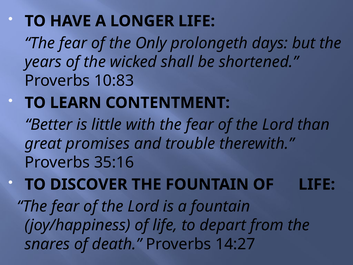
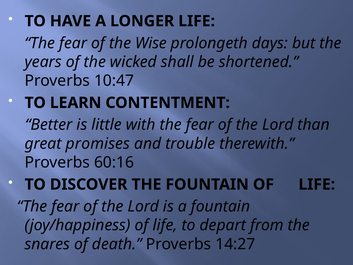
Only: Only -> Wise (151, 43)
10:83: 10:83 -> 10:47 (114, 81)
35:16: 35:16 -> 60:16 (114, 162)
